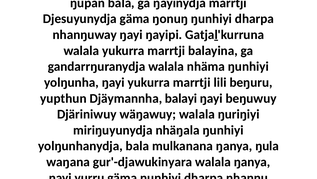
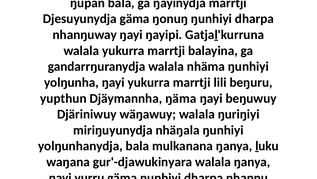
balayi: balayi -> ŋäma (181, 98)
ŋula: ŋula -> ḻuku (267, 146)
